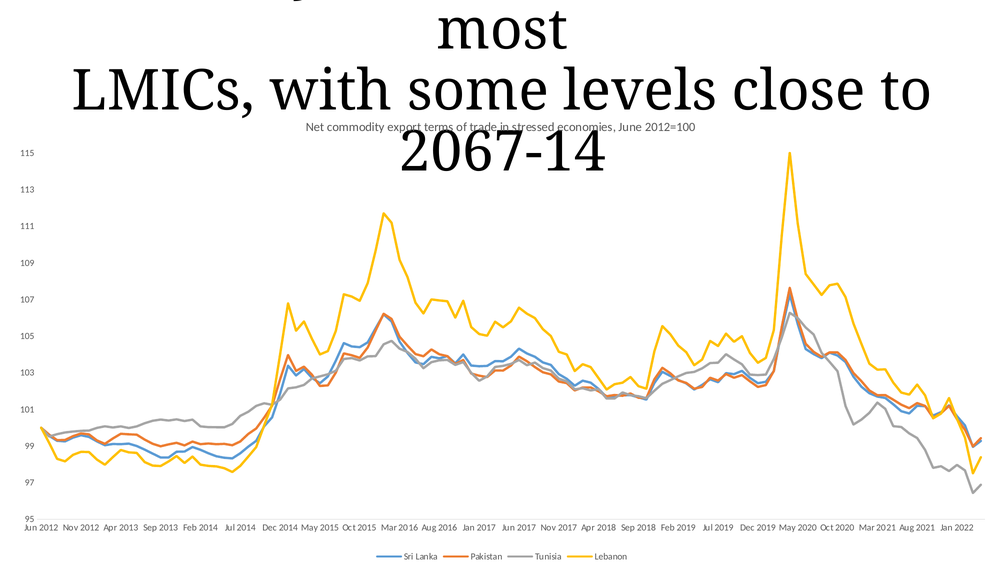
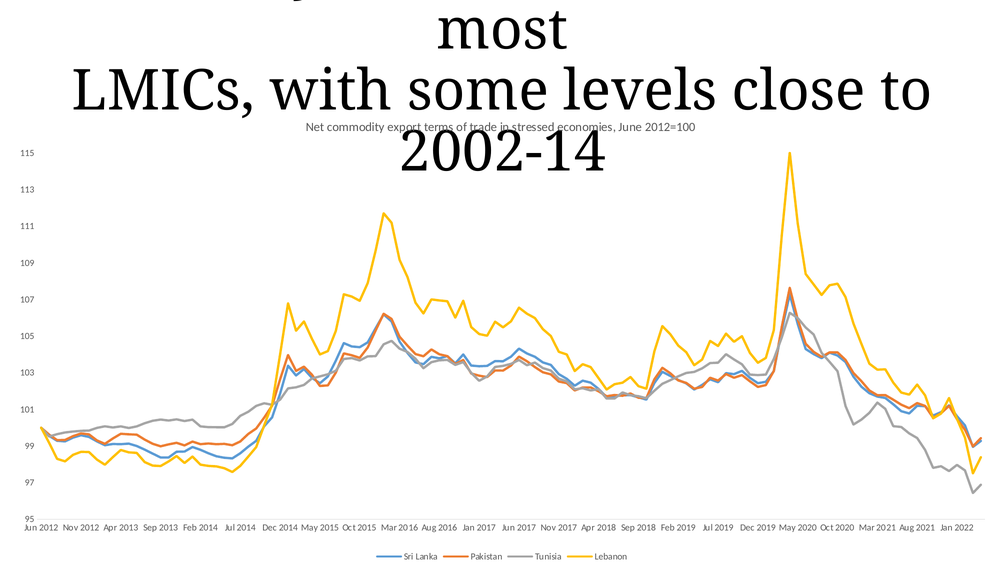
2067-14: 2067-14 -> 2002-14 (502, 152)
